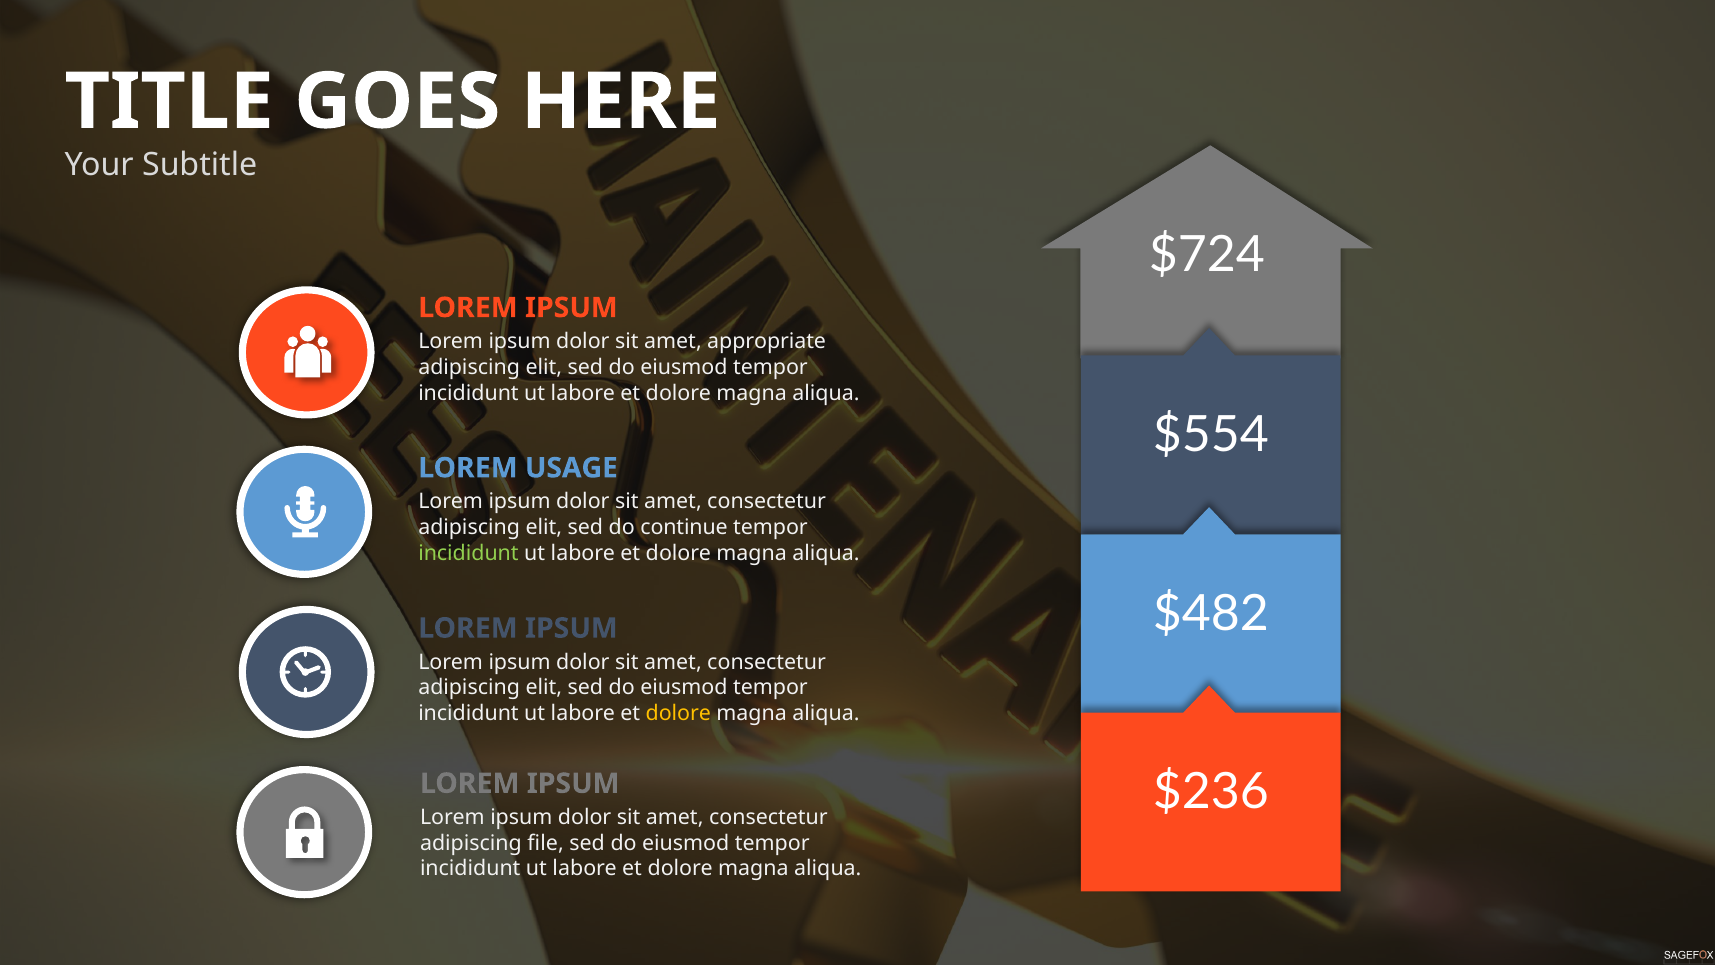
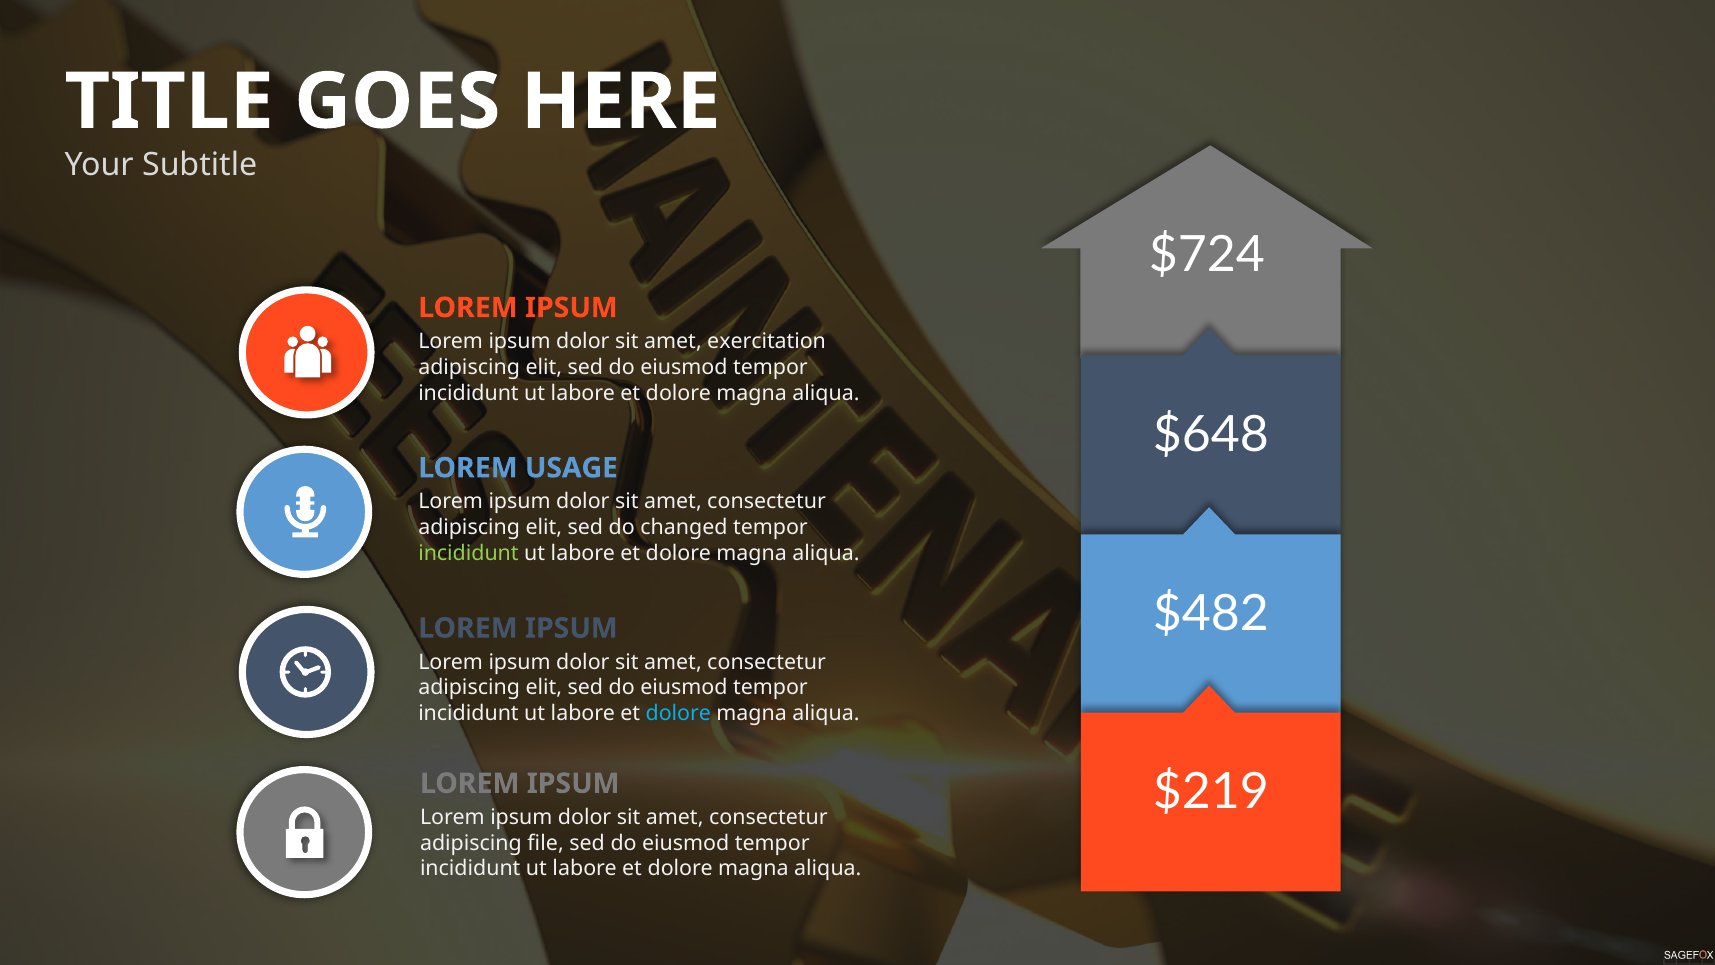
appropriate: appropriate -> exercitation (767, 341)
$554: $554 -> $648 (1211, 434)
continue: continue -> changed (684, 527)
dolore colour: yellow -> light blue (678, 713)
$236: $236 -> $219 (1211, 792)
